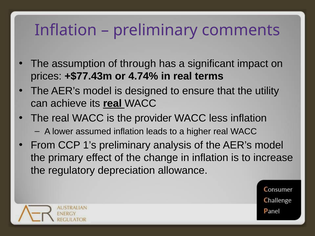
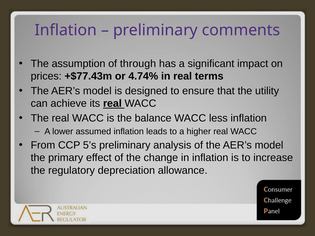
provider: provider -> balance (153, 118)
1’s: 1’s -> 5’s (90, 145)
